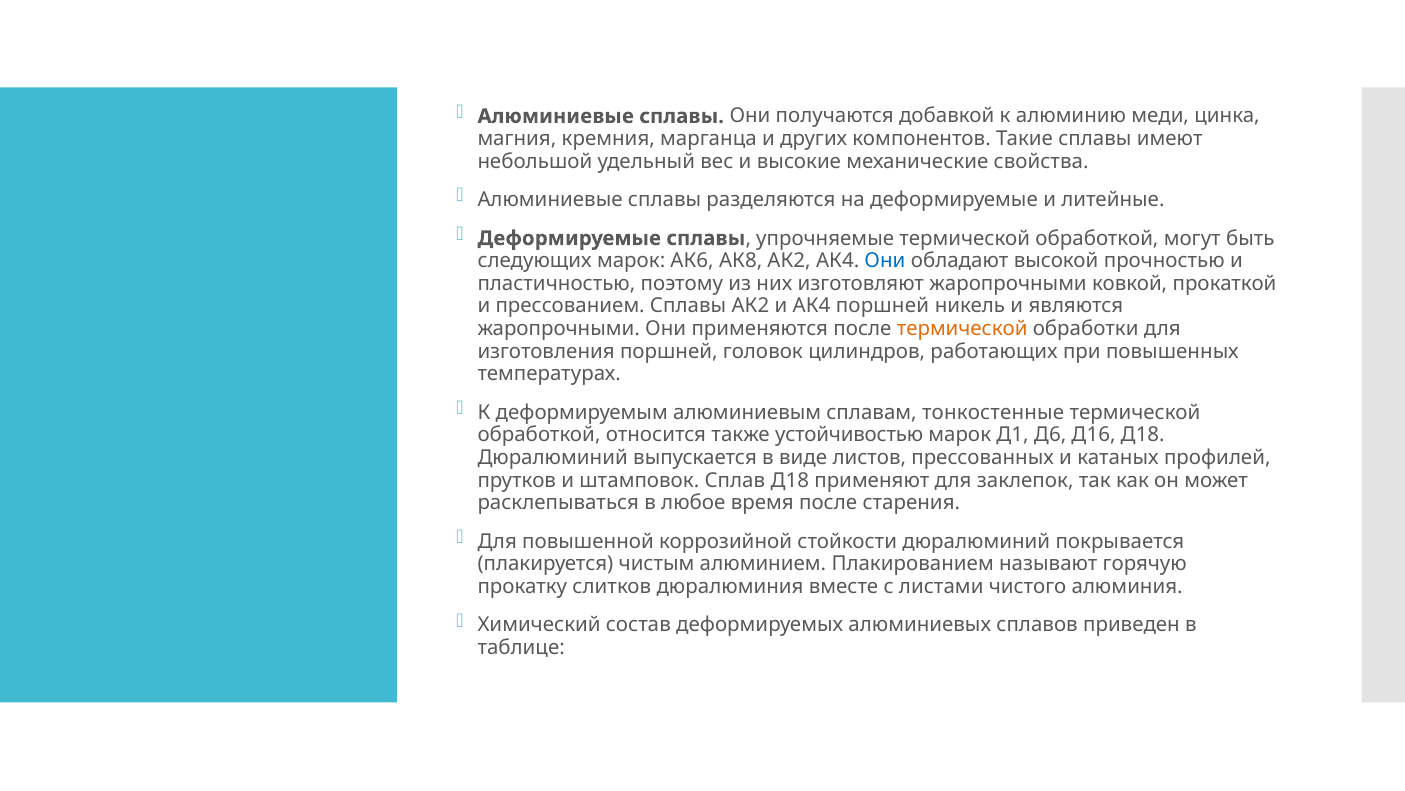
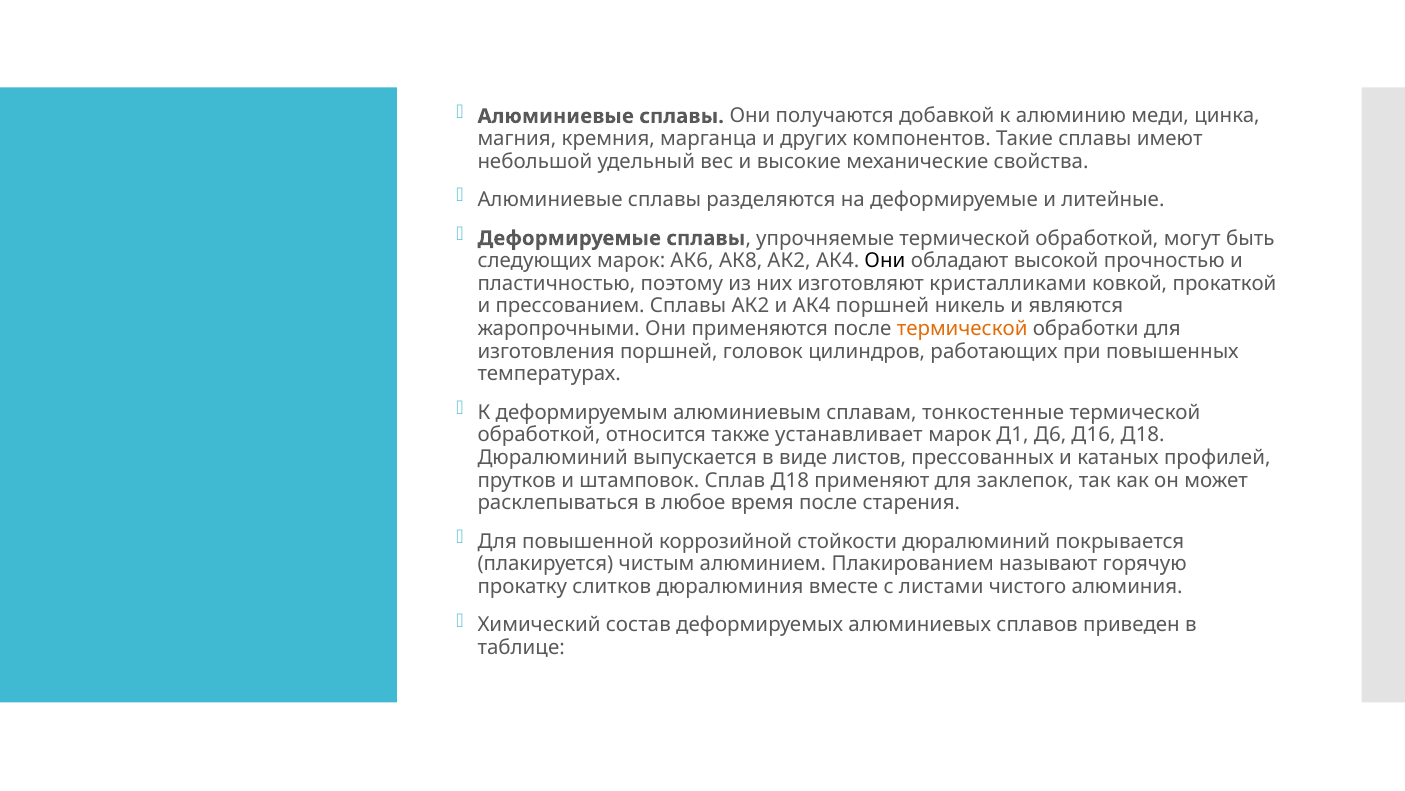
Они colour: blue -> black (885, 261)
изготовляют жаропрочными: жаропрочными -> кристалликами (1008, 283)
устойчивостью: устойчивостью -> устанавливает (849, 435)
